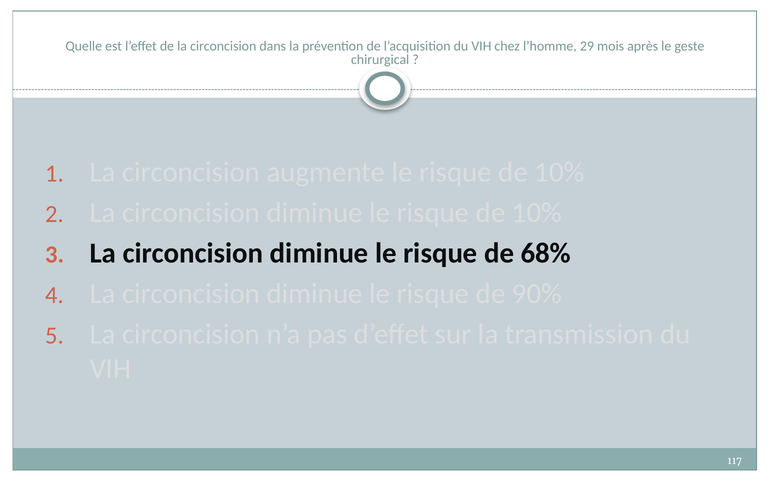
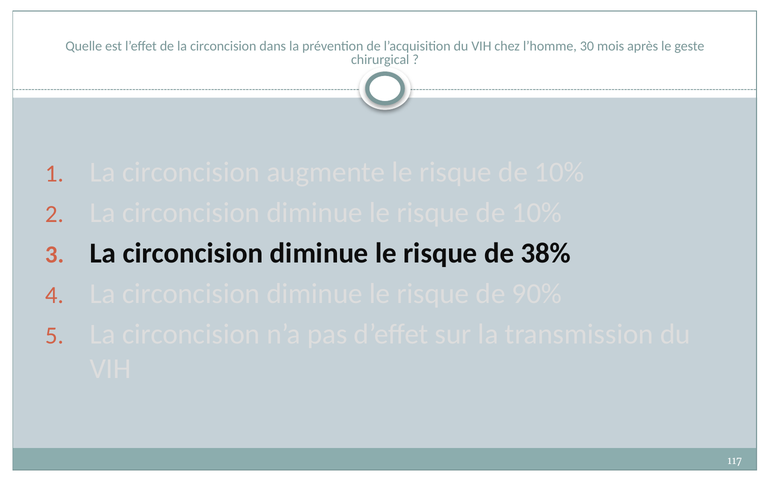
29: 29 -> 30 (587, 46)
68%: 68% -> 38% (546, 253)
